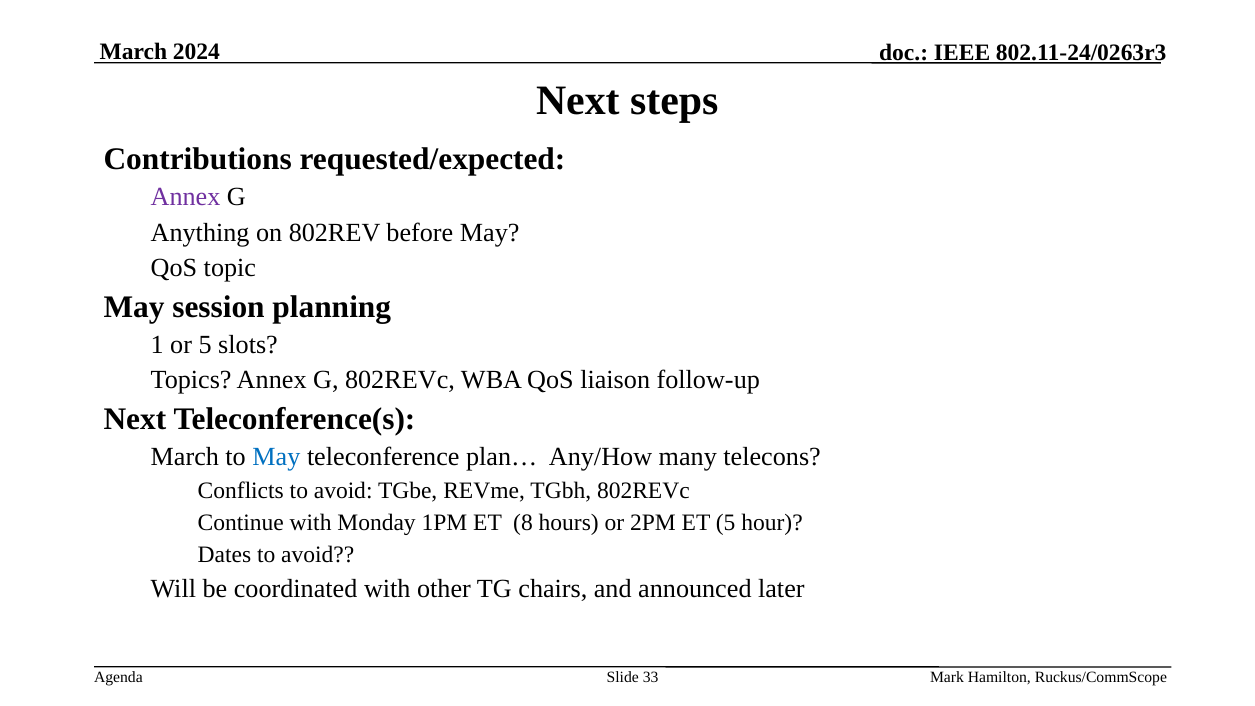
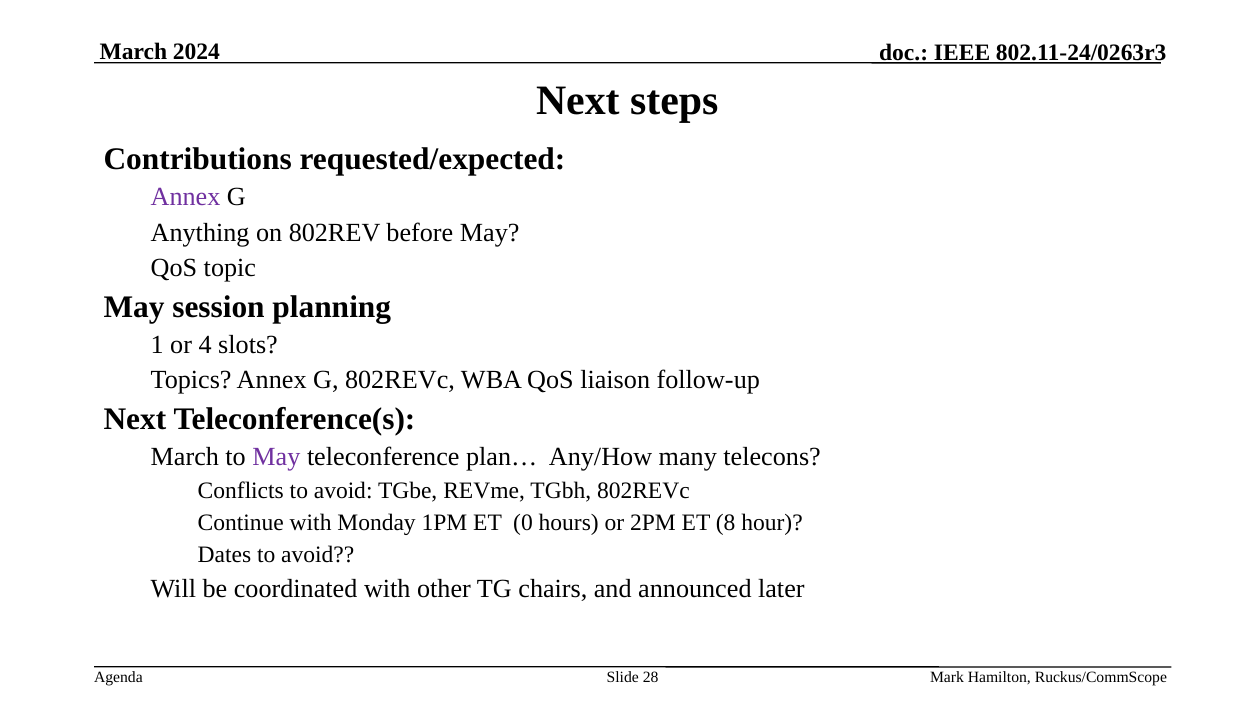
or 5: 5 -> 4 (205, 345)
May colour: blue -> purple (276, 457)
8: 8 -> 0 (523, 523)
ET 5: 5 -> 8 (726, 523)
33: 33 -> 28 (651, 677)
